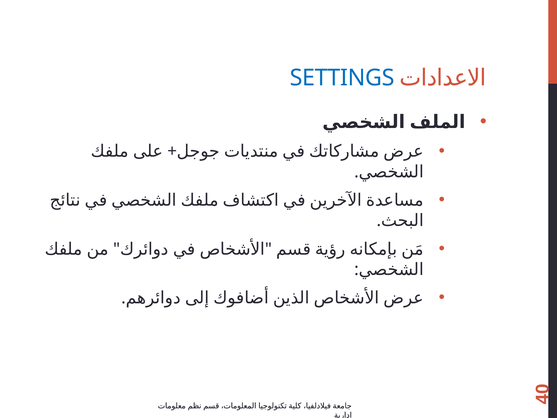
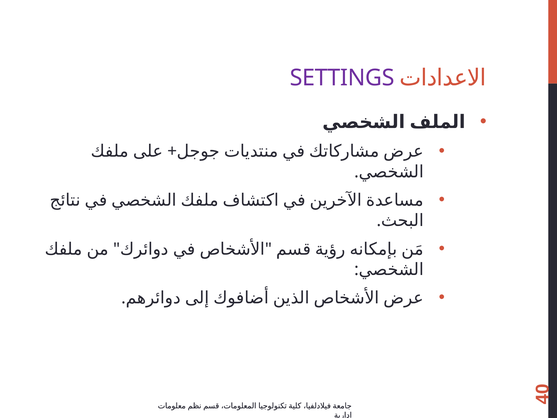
SETTINGS colour: blue -> purple (342, 78)
